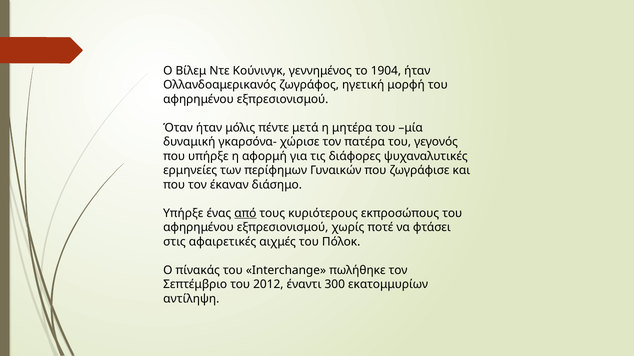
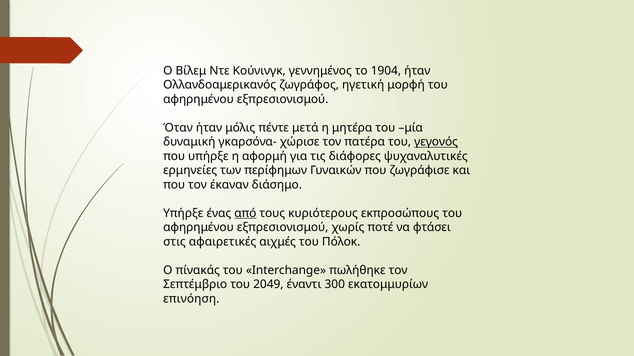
γεγονός underline: none -> present (436, 142)
2012: 2012 -> 2049 (268, 285)
αντίληψη: αντίληψη -> επινόηση (191, 299)
